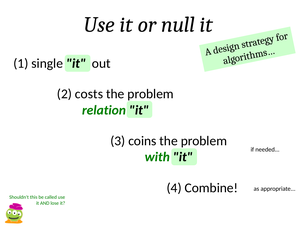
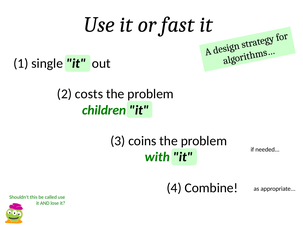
null: null -> fast (178, 25)
relation: relation -> children (104, 110)
